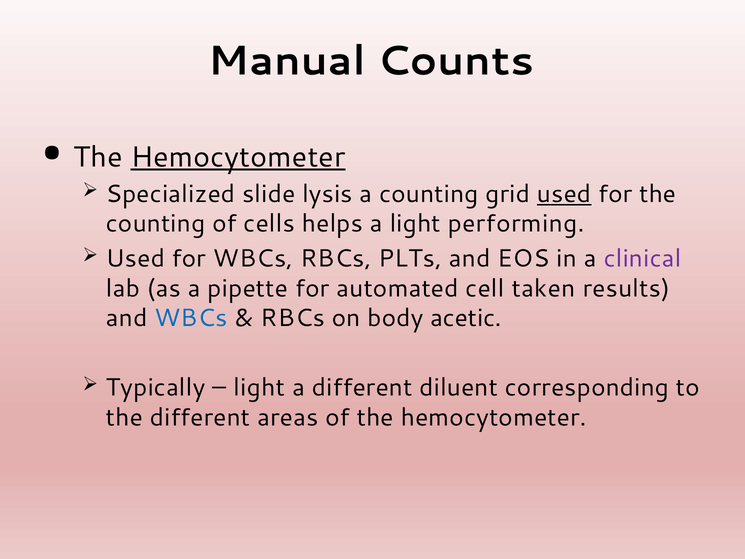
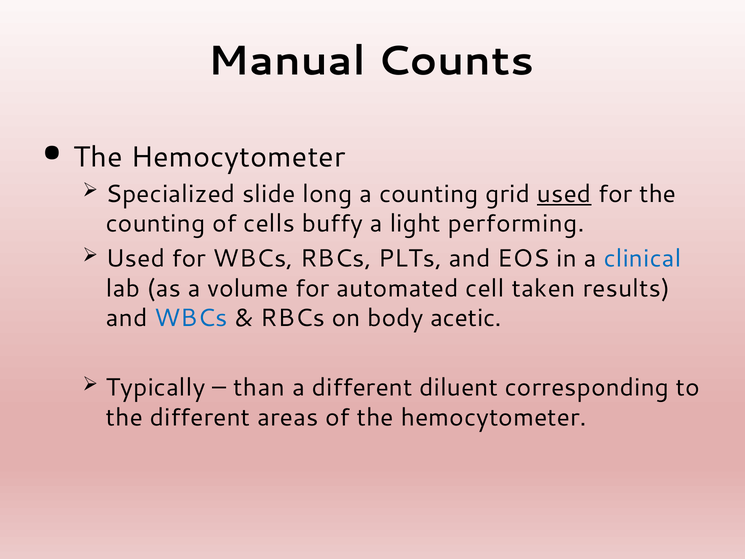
Hemocytometer underline: present -> none (238, 157)
lysis: lysis -> long (327, 194)
helps: helps -> buffy (332, 224)
clinical colour: purple -> blue (643, 258)
pipette: pipette -> volume (248, 288)
light: light -> than (259, 388)
